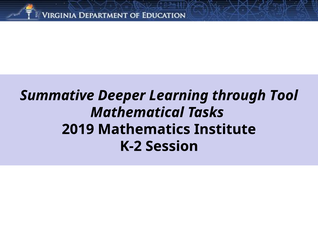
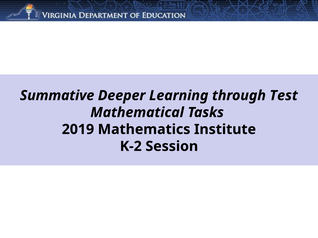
Tool: Tool -> Test (284, 96)
